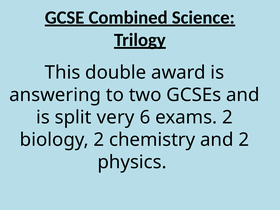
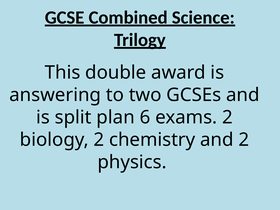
very: very -> plan (116, 117)
